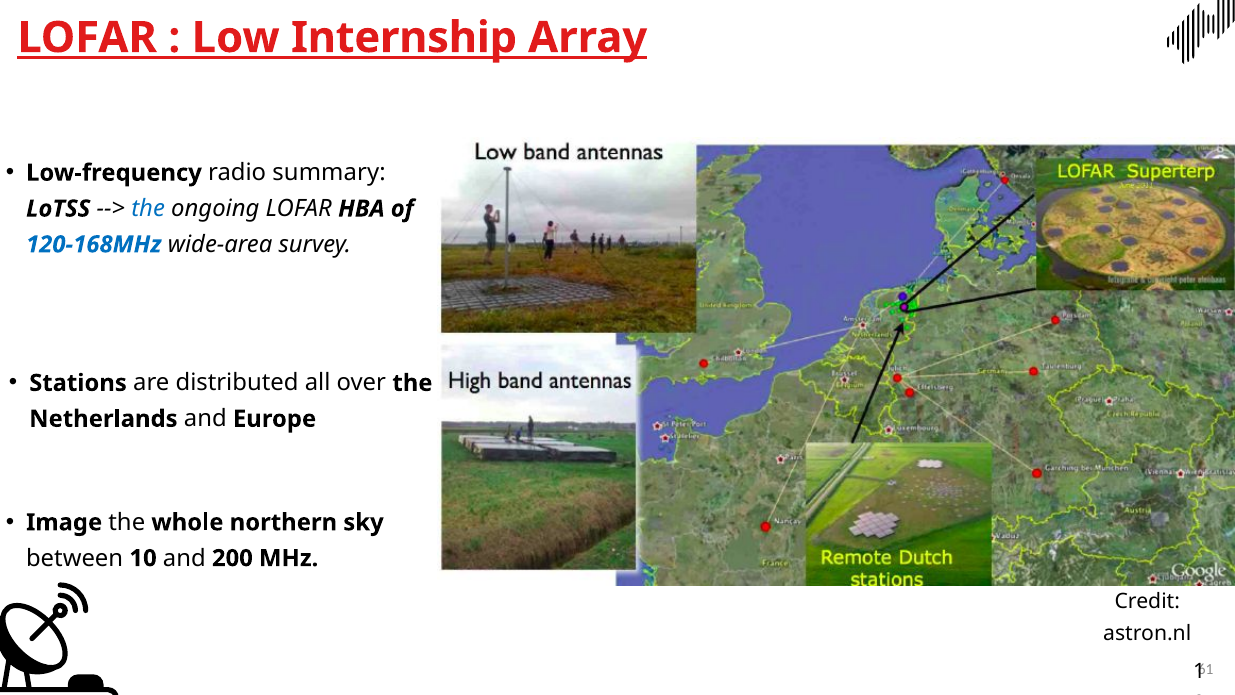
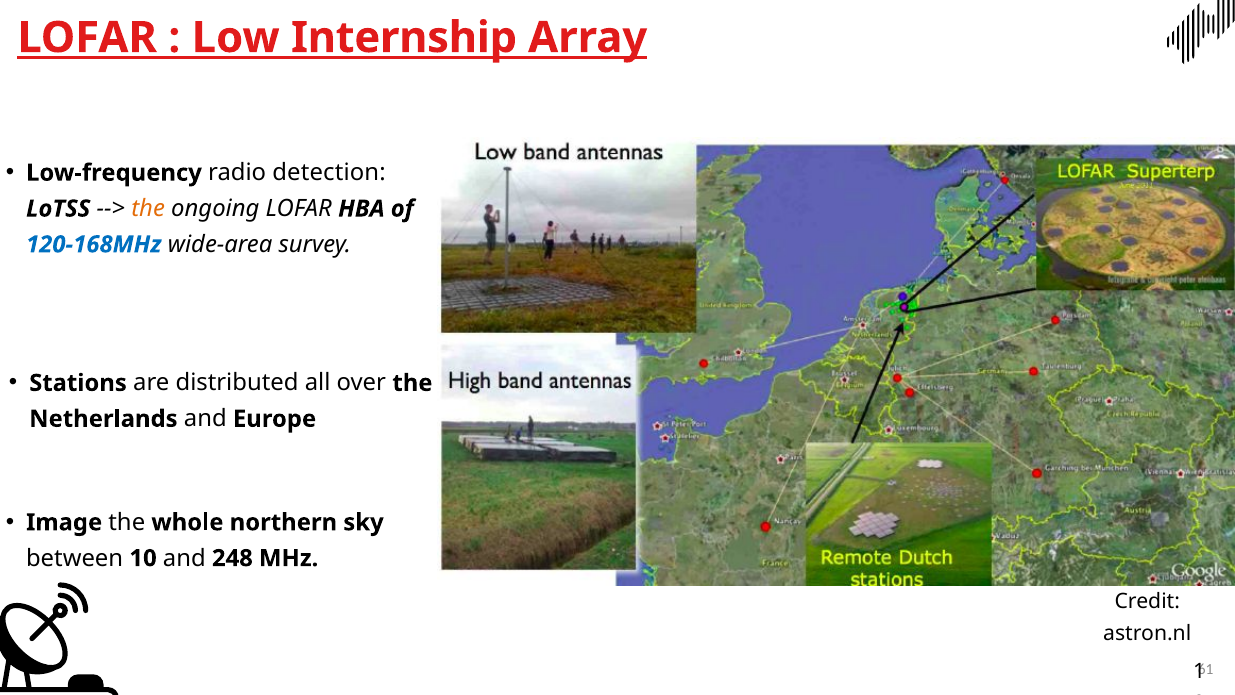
summary: summary -> detection (329, 173)
the colour: blue -> orange (148, 209)
200: 200 -> 248 (232, 558)
